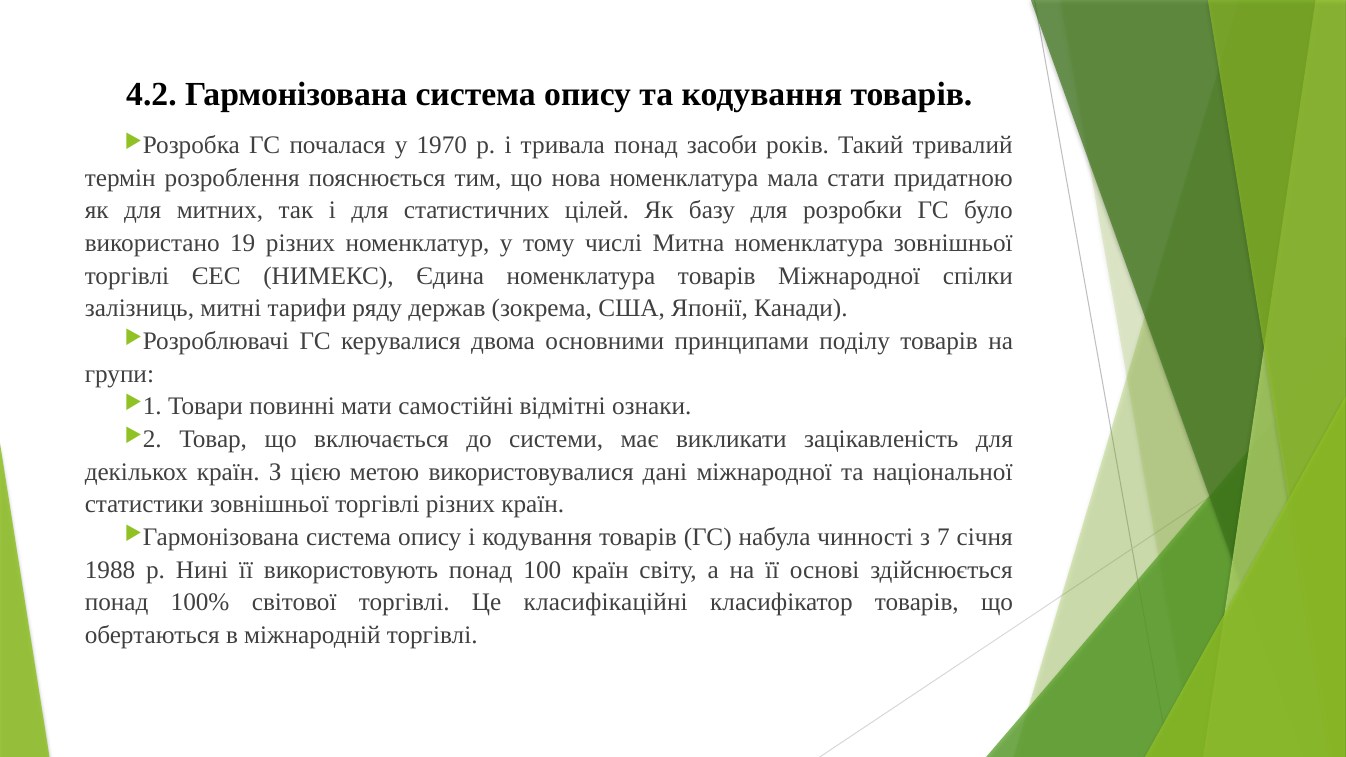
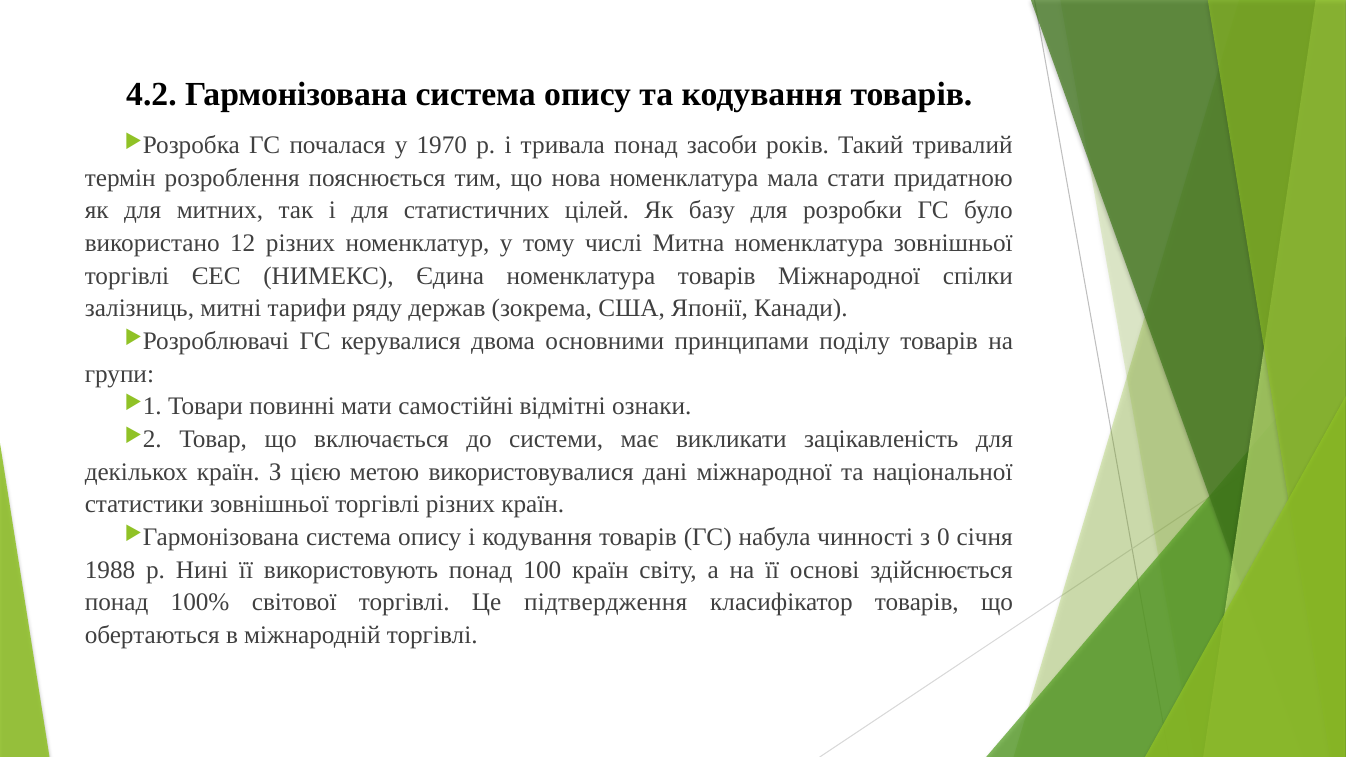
19: 19 -> 12 (243, 243)
7: 7 -> 0 (943, 537)
класифікаційні: класифікаційні -> підтвердження (606, 603)
